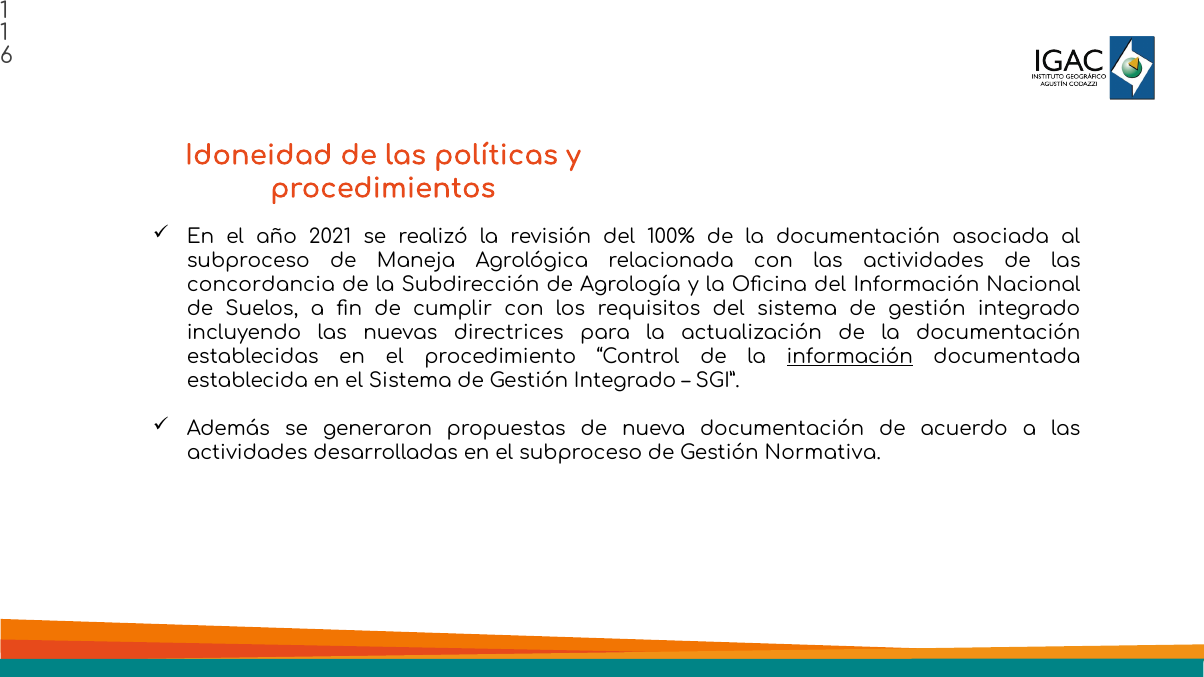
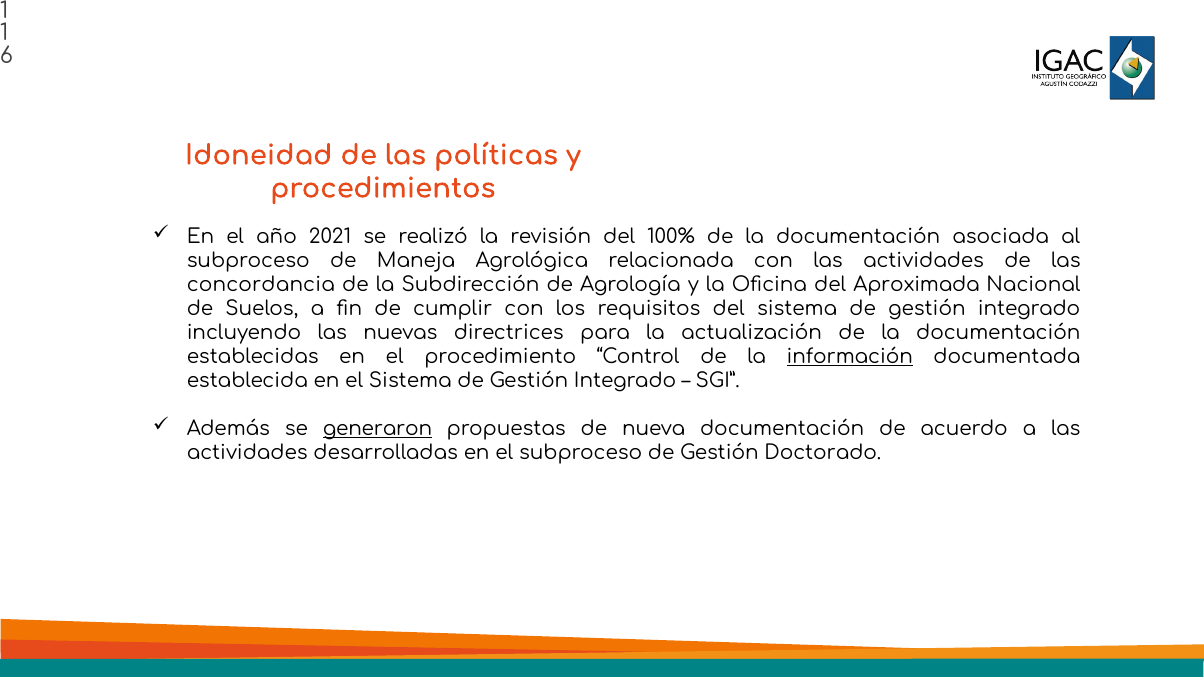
del Información: Información -> Aproximada (917, 285)
generaron underline: none -> present (377, 429)
Normativa: Normativa -> Doctorado (823, 453)
